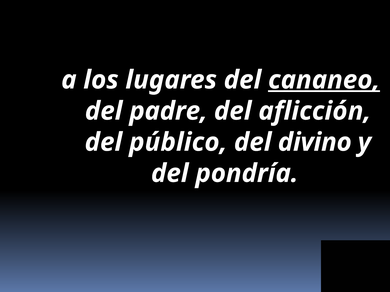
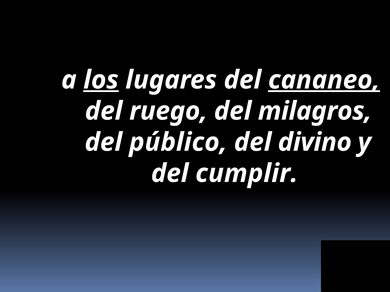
los underline: none -> present (101, 80)
padre: padre -> ruego (168, 111)
aflicción: aflicción -> milagros (315, 111)
pondría: pondría -> cumplir (247, 174)
